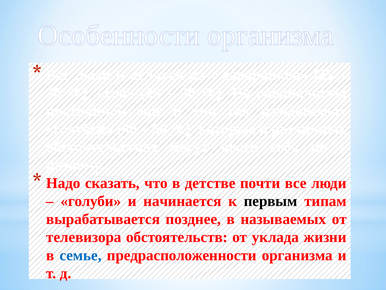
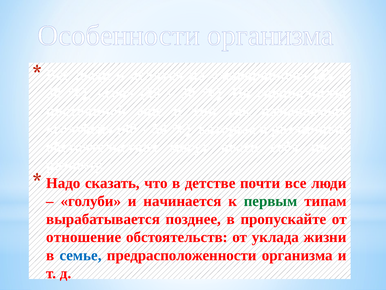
первым colour: black -> green (271, 201)
в называемых: называемых -> пропускайте (283, 219)
телевизора: телевизора -> отношение (84, 237)
